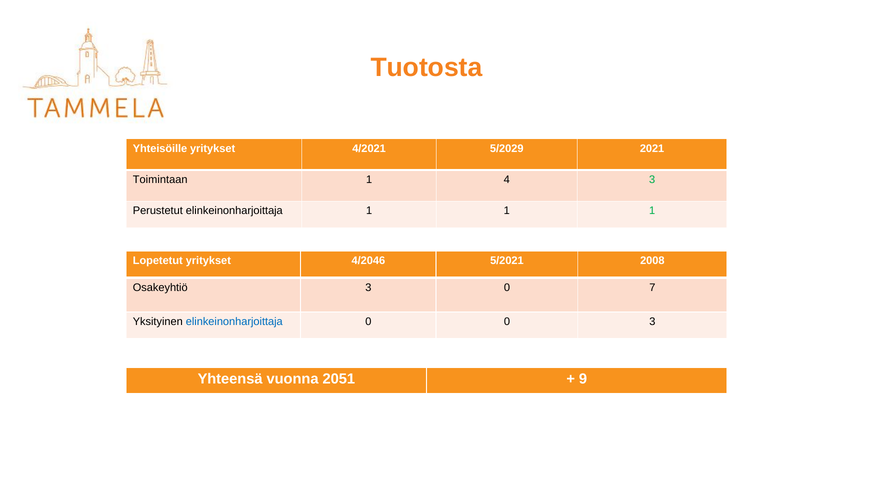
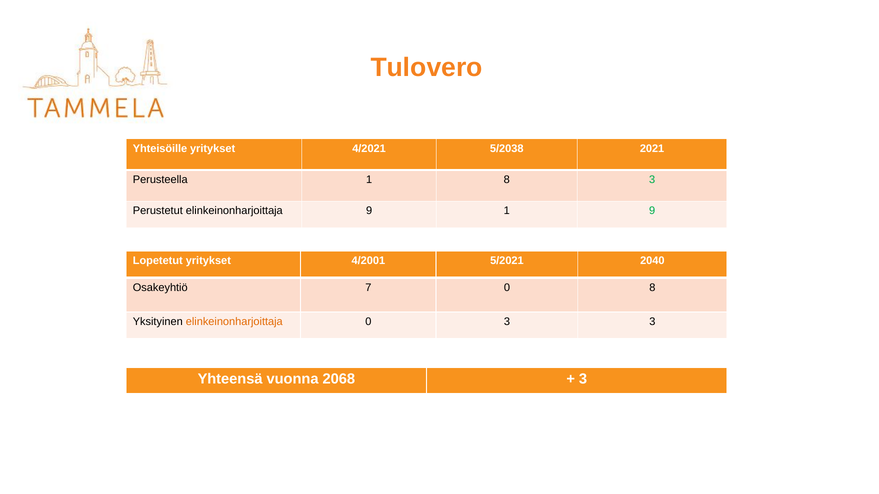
Tuotosta: Tuotosta -> Tulovero (427, 68)
5/2029: 5/2029 -> 5/2038 (507, 149)
Toimintaan: Toimintaan -> Perusteella (160, 180)
1 4: 4 -> 8 (507, 180)
elinkeinonharjoittaja 1: 1 -> 9 (369, 211)
1: 1 -> 9 (652, 211)
4/2046: 4/2046 -> 4/2001 (368, 261)
2008: 2008 -> 2040 (652, 261)
Osakeyhtiö 3: 3 -> 7 (368, 288)
0 7: 7 -> 8 (652, 288)
elinkeinonharjoittaja colour: blue -> orange (234, 322)
0 0: 0 -> 3 (507, 322)
2051: 2051 -> 2068 (339, 379)
9: 9 -> 3 (583, 379)
